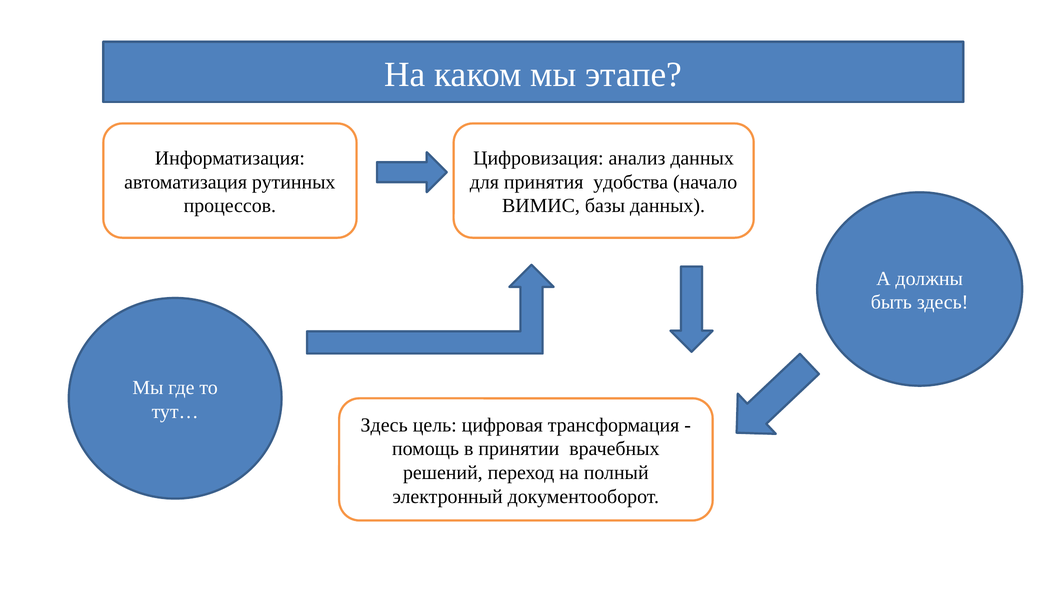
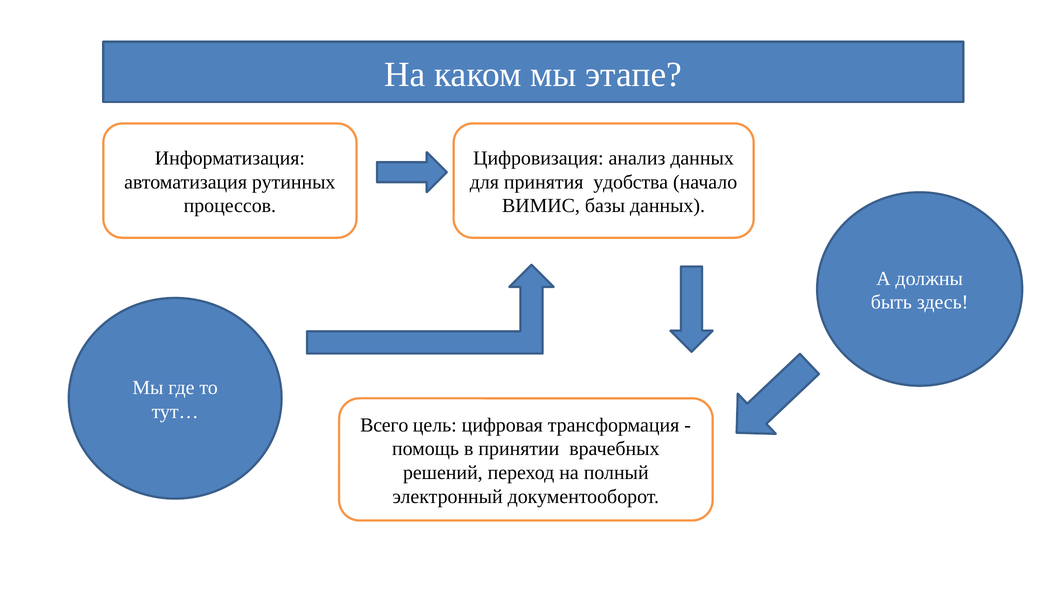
Здесь: Здесь -> Всего (384, 425)
